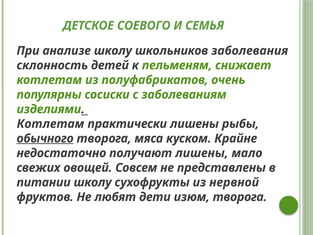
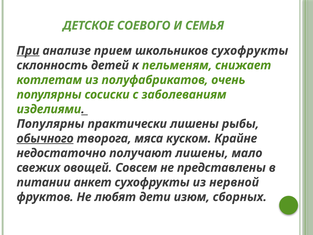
При underline: none -> present (28, 51)
анализе школу: школу -> прием (113, 51)
школьников заболевания: заболевания -> сухофрукты (250, 51)
Котлетам: Котлетам -> Популярны (50, 124)
питании школу: школу -> анкет (93, 182)
изюм творога: творога -> сборных (240, 197)
